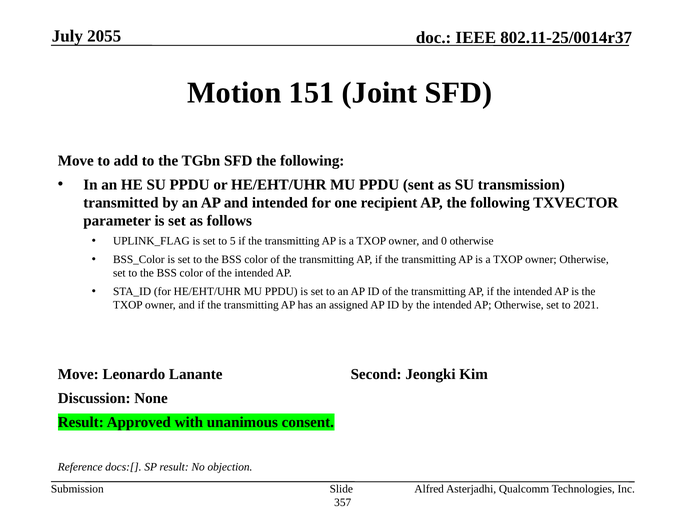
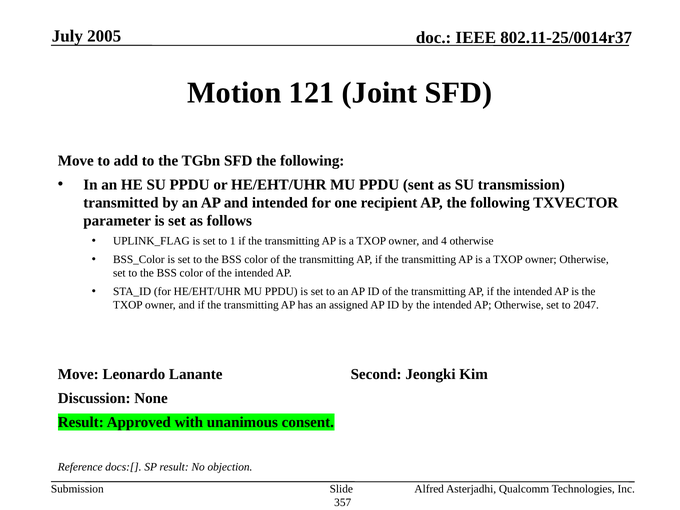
2055: 2055 -> 2005 (104, 36)
151: 151 -> 121 (312, 93)
5: 5 -> 1 (233, 241)
0: 0 -> 4 (444, 241)
2021: 2021 -> 2047 (586, 305)
